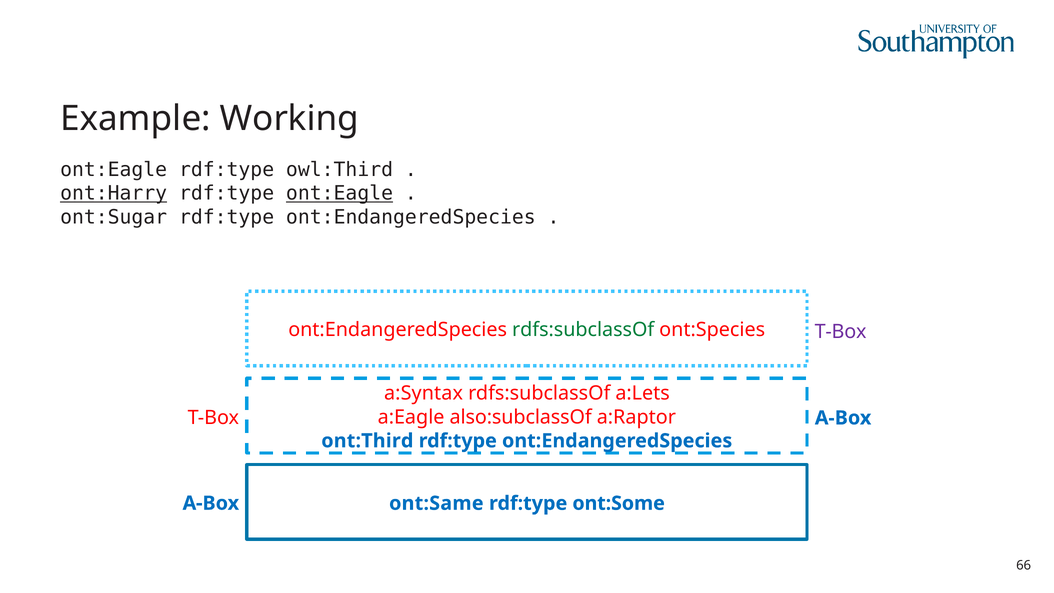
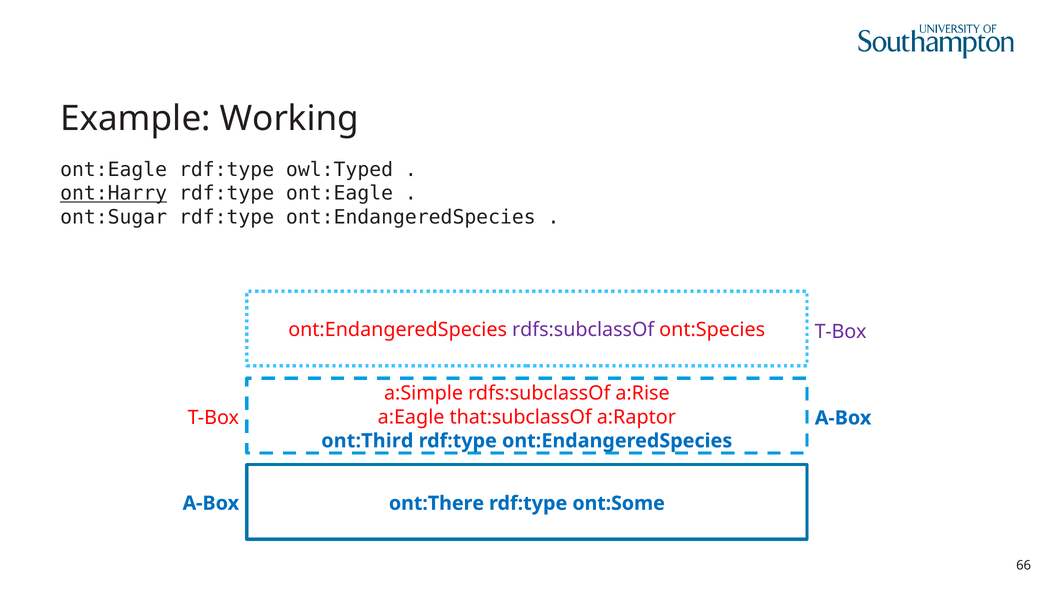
owl:Third: owl:Third -> owl:Typed (340, 170)
ont:Eagle underline: present -> none (340, 193)
rdfs:subclassOf colour: green -> purple (583, 330)
a:Syntax: a:Syntax -> a:Simple (424, 393)
a:Lets: a:Lets -> a:Rise (643, 393)
also:subclassOf: also:subclassOf -> that:subclassOf (521, 417)
ont:Same: ont:Same -> ont:There (436, 503)
